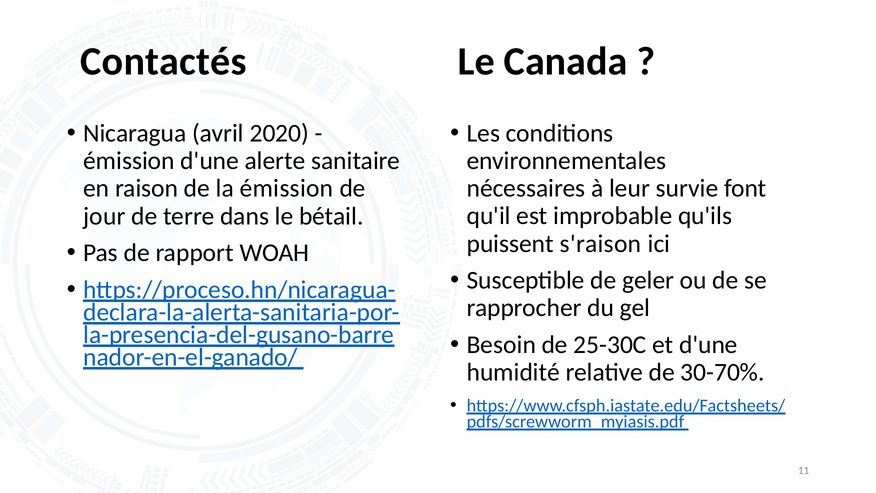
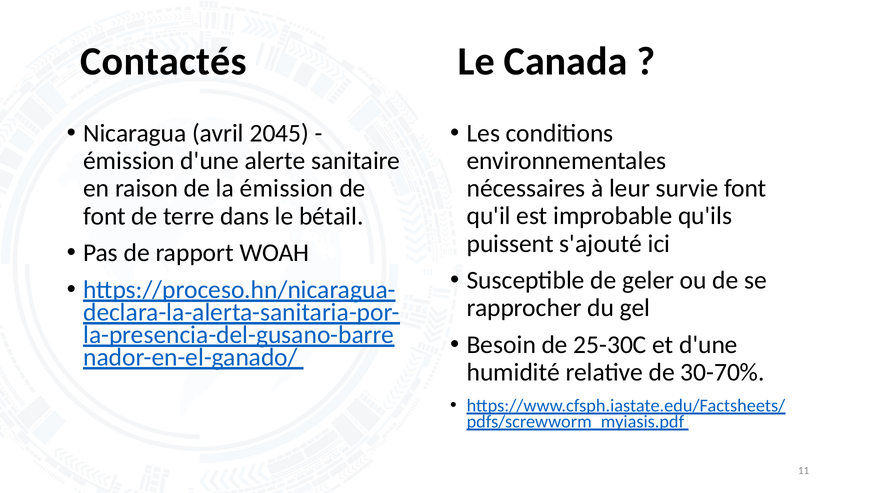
2020: 2020 -> 2045 (279, 133)
jour: jour -> font (105, 216)
s'raison: s'raison -> s'ajouté (601, 244)
